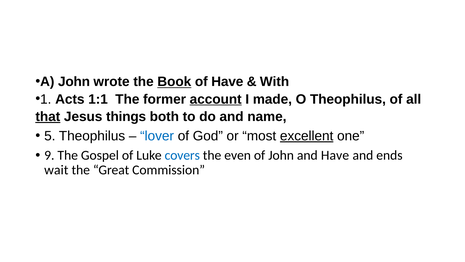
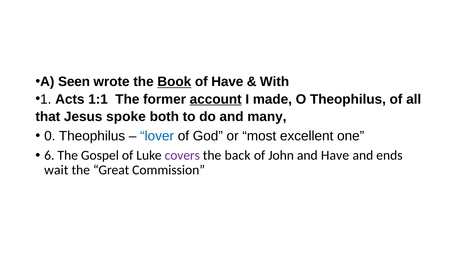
A John: John -> Seen (74, 82)
that underline: present -> none (48, 116)
things: things -> spoke (126, 116)
name: name -> many (267, 116)
5: 5 -> 0 (50, 136)
excellent underline: present -> none (307, 136)
9: 9 -> 6 (49, 155)
covers colour: blue -> purple (182, 155)
even: even -> back (238, 155)
